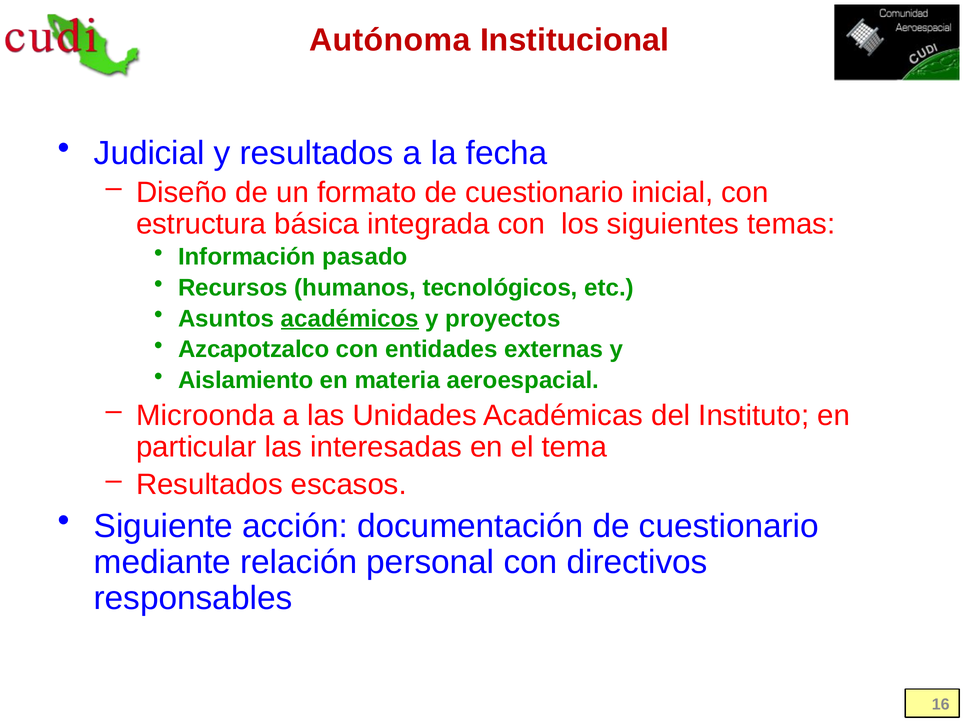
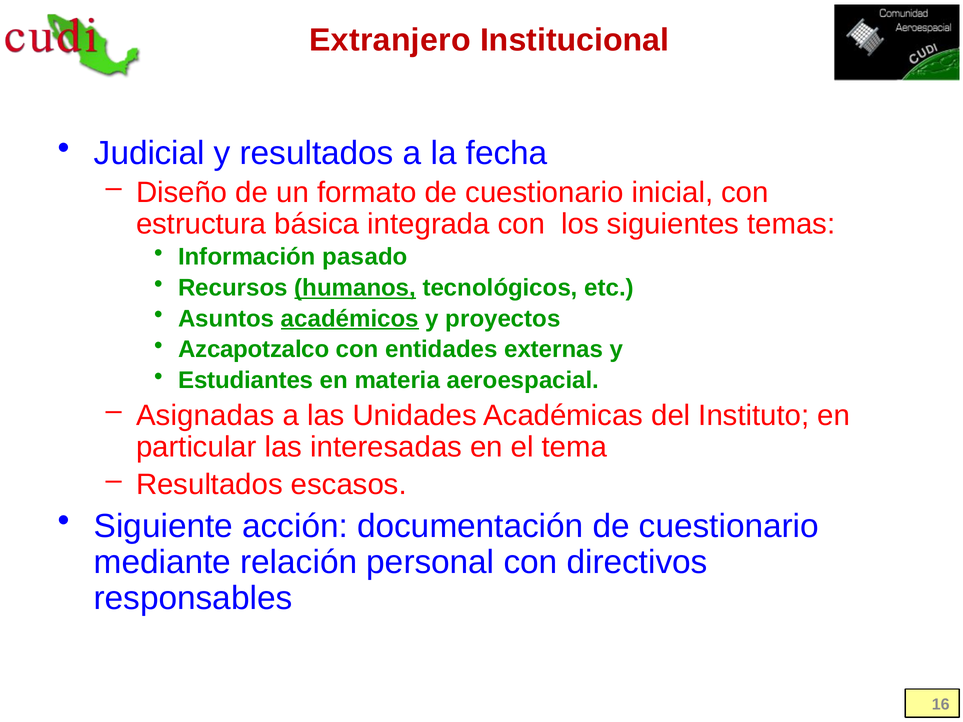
Autónoma: Autónoma -> Extranjero (390, 40)
humanos underline: none -> present (355, 288)
Aislamiento: Aislamiento -> Estudiantes (246, 380)
Microonda: Microonda -> Asignadas (205, 416)
